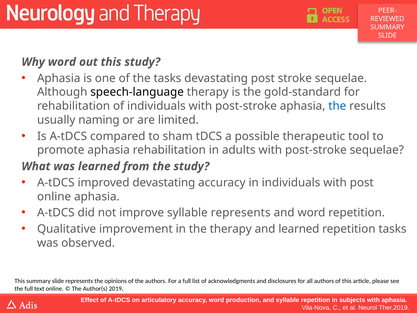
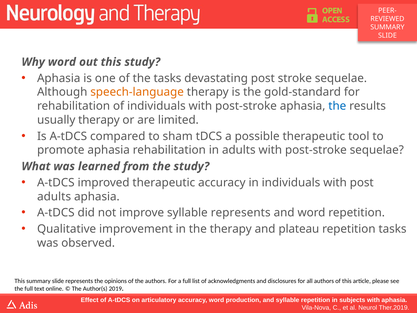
speech-language colour: black -> orange (137, 92)
usually naming: naming -> therapy (99, 120)
improved devastating: devastating -> therapeutic (164, 182)
online: online -> adults (54, 196)
and learned: learned -> plateau (299, 229)
